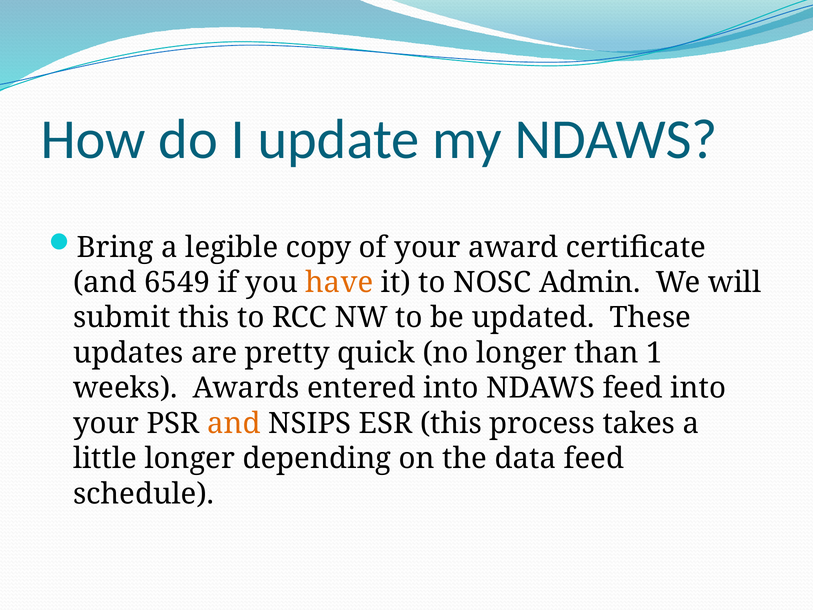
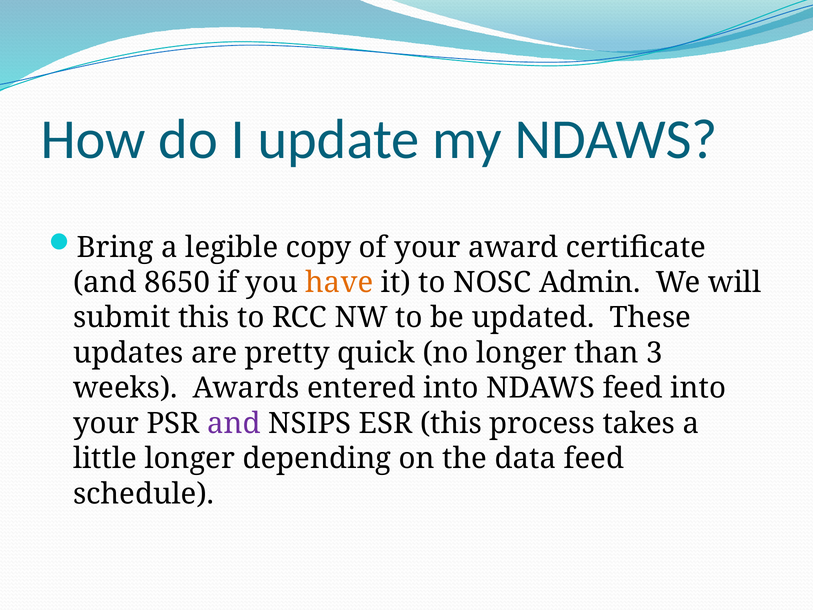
6549: 6549 -> 8650 (177, 282)
1: 1 -> 3 (655, 353)
and colour: orange -> purple (234, 423)
